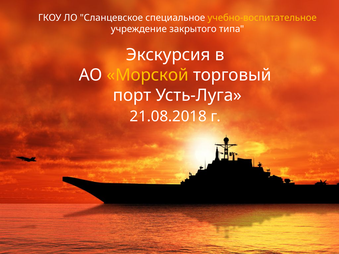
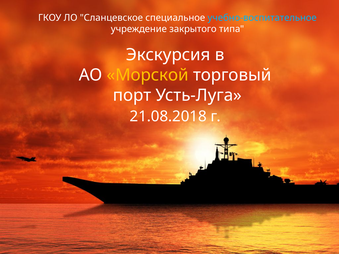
учебно-воспитательное colour: yellow -> light blue (262, 18)
